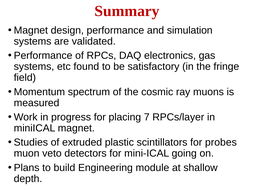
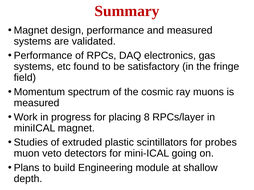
and simulation: simulation -> measured (190, 30)
7: 7 -> 8 (147, 117)
